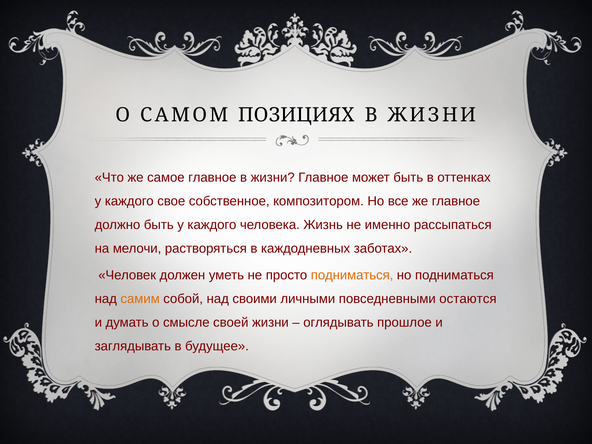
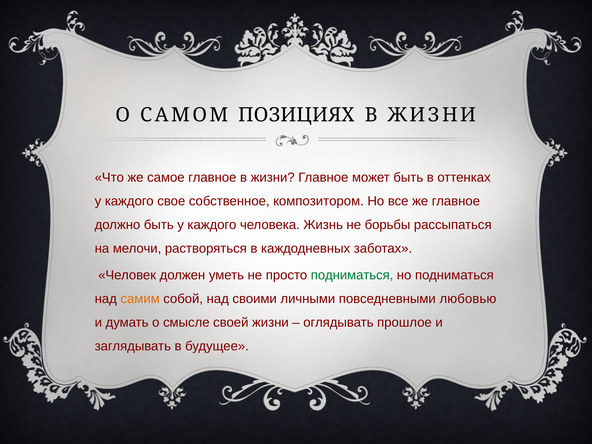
именно: именно -> борьбы (387, 225)
подниматься colour: orange -> green (352, 275)
остаются: остаются -> любовью (468, 299)
